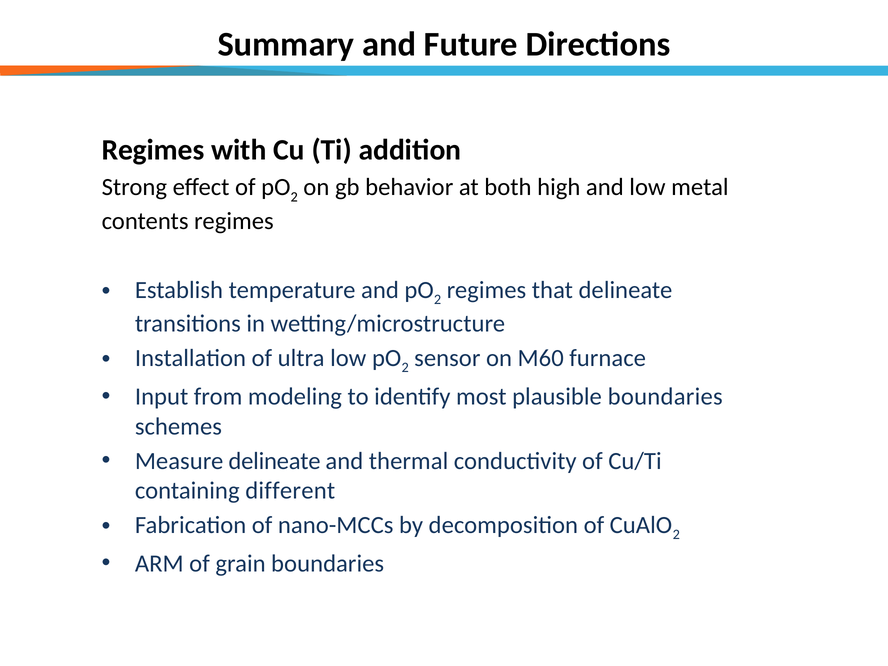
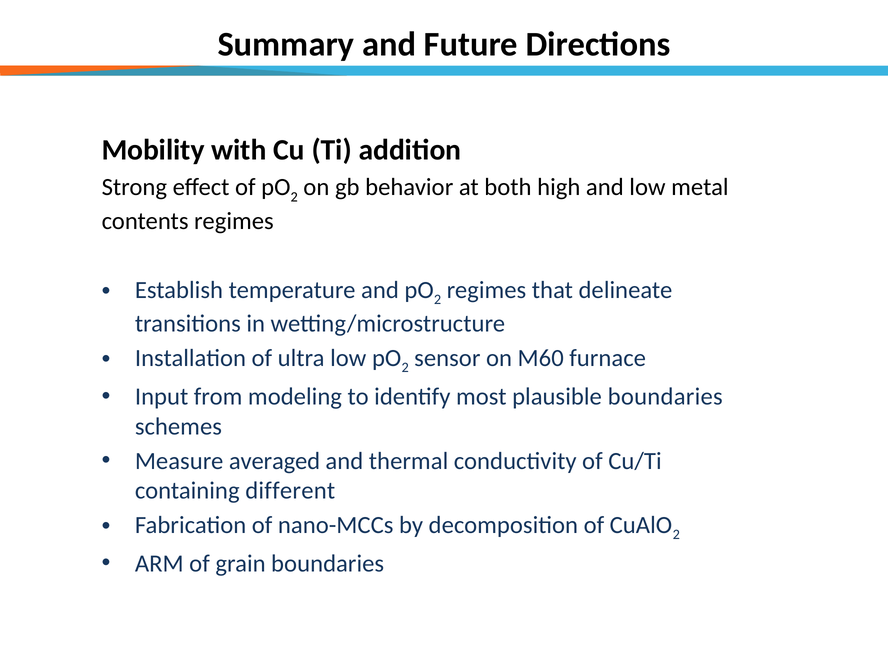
Regimes: Regimes -> Mobility (153, 150)
Measure delineate: delineate -> averaged (275, 461)
